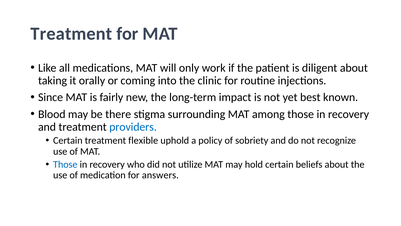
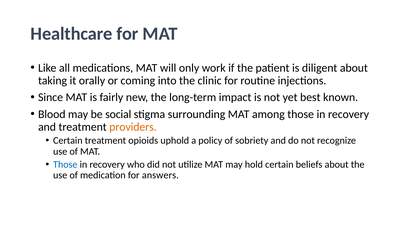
Treatment: Treatment -> Healthcare (72, 34)
there: there -> social (118, 114)
providers colour: blue -> orange (133, 127)
flexible: flexible -> opioids (143, 140)
